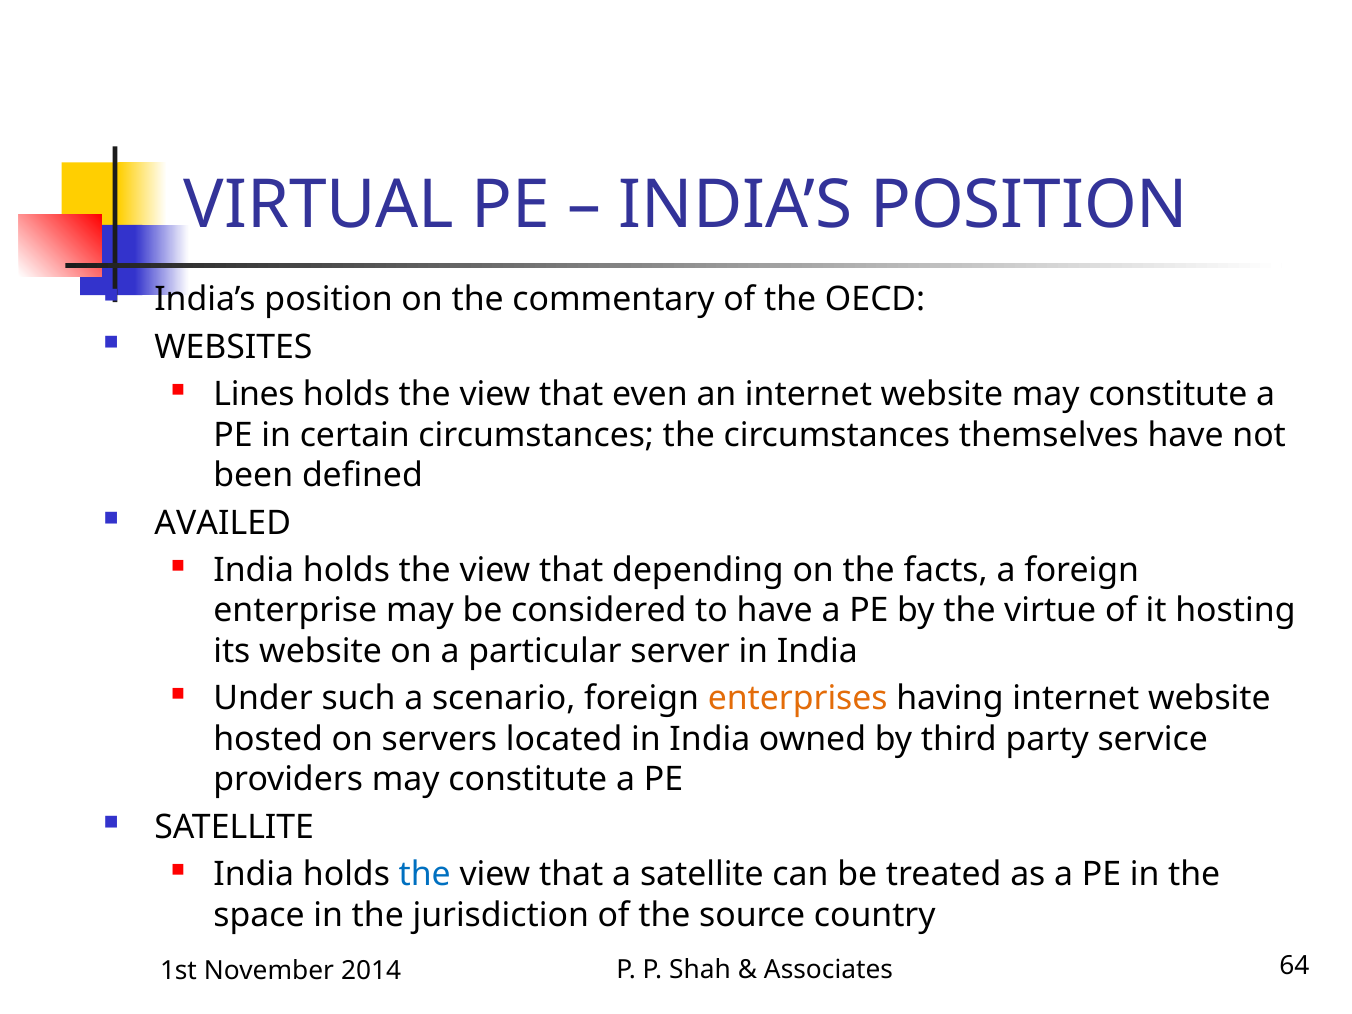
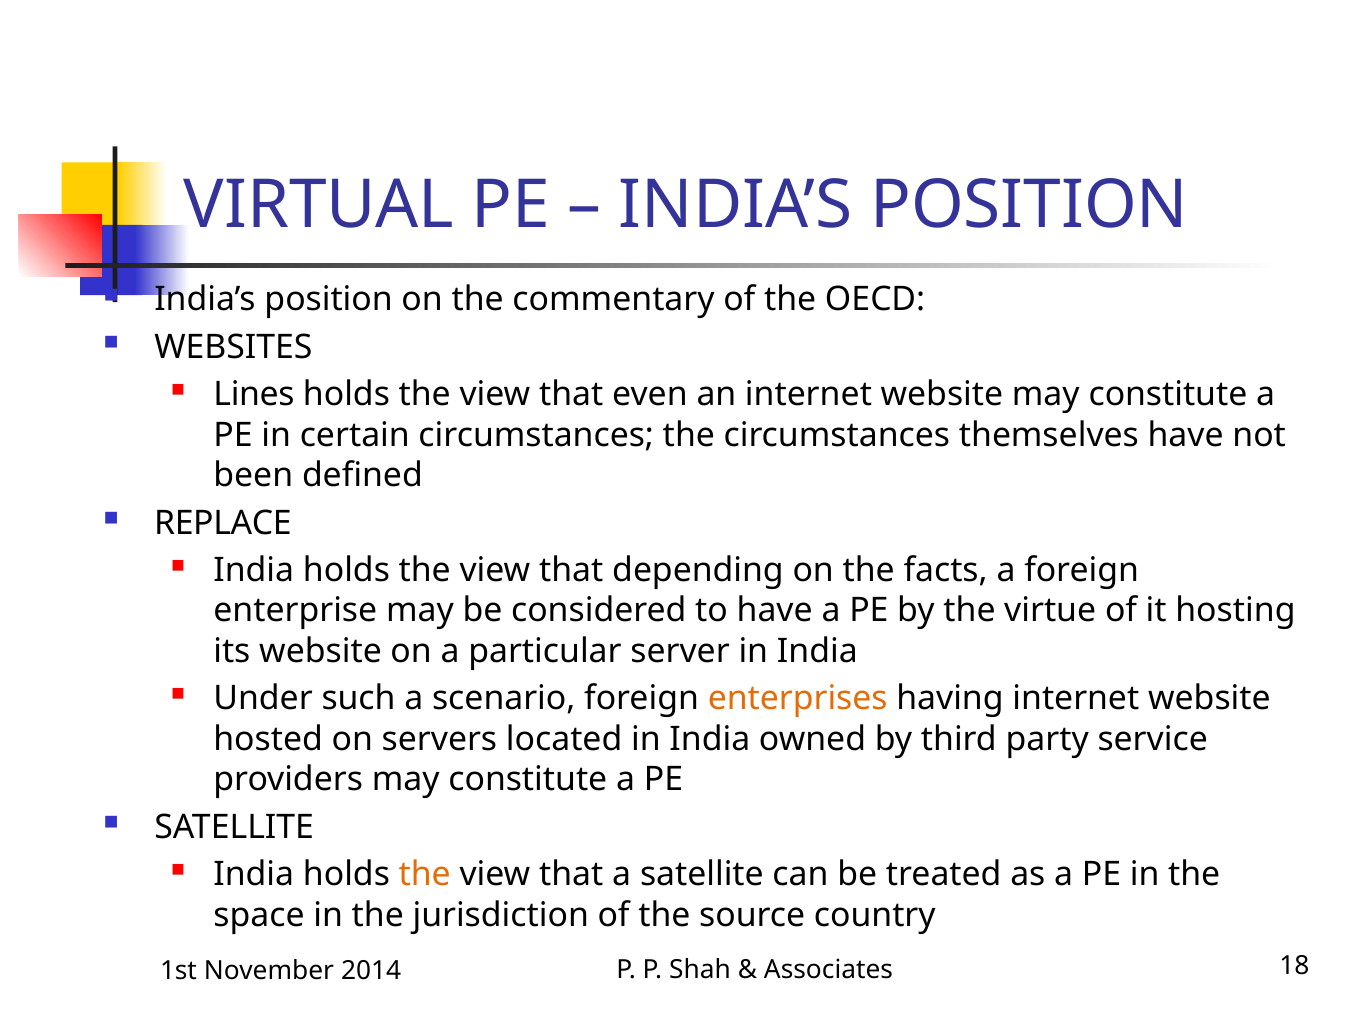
AVAILED: AVAILED -> REPLACE (223, 523)
the colour: blue -> orange (425, 874)
64: 64 -> 18 (1294, 966)
